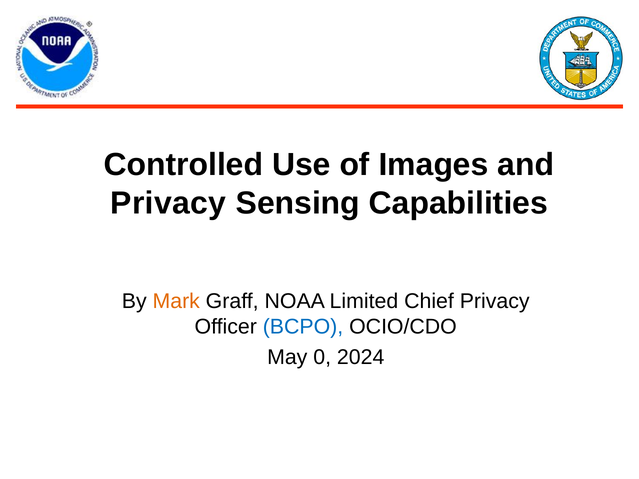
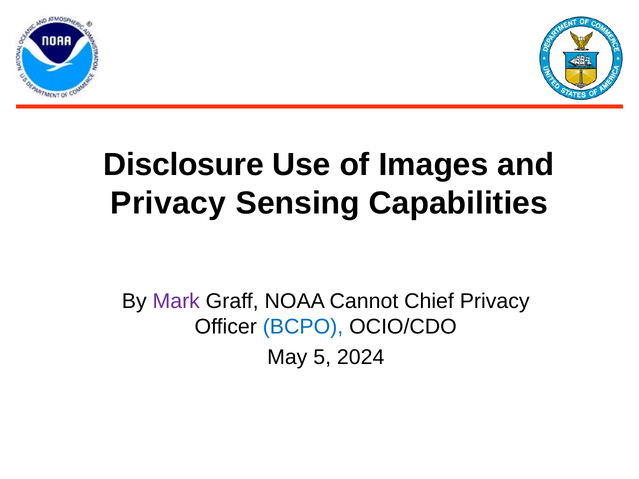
Controlled: Controlled -> Disclosure (184, 165)
Mark colour: orange -> purple (176, 301)
Limited: Limited -> Cannot (364, 301)
0: 0 -> 5 (322, 357)
